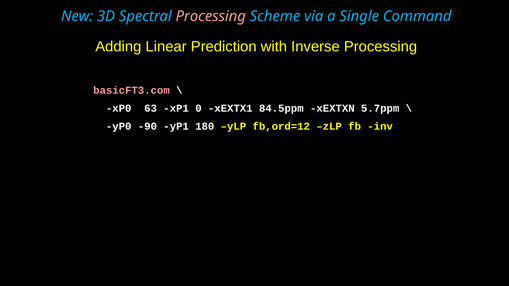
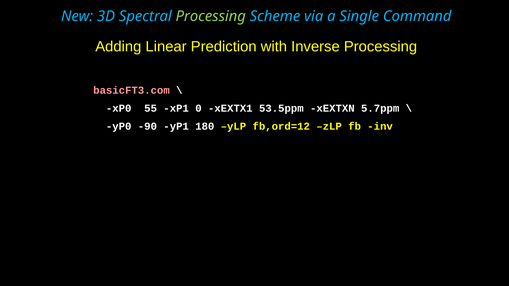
Processing colour: pink -> light green (211, 16)
63: 63 -> 55 (151, 109)
84.5ppm: 84.5ppm -> 53.5ppm (281, 109)
